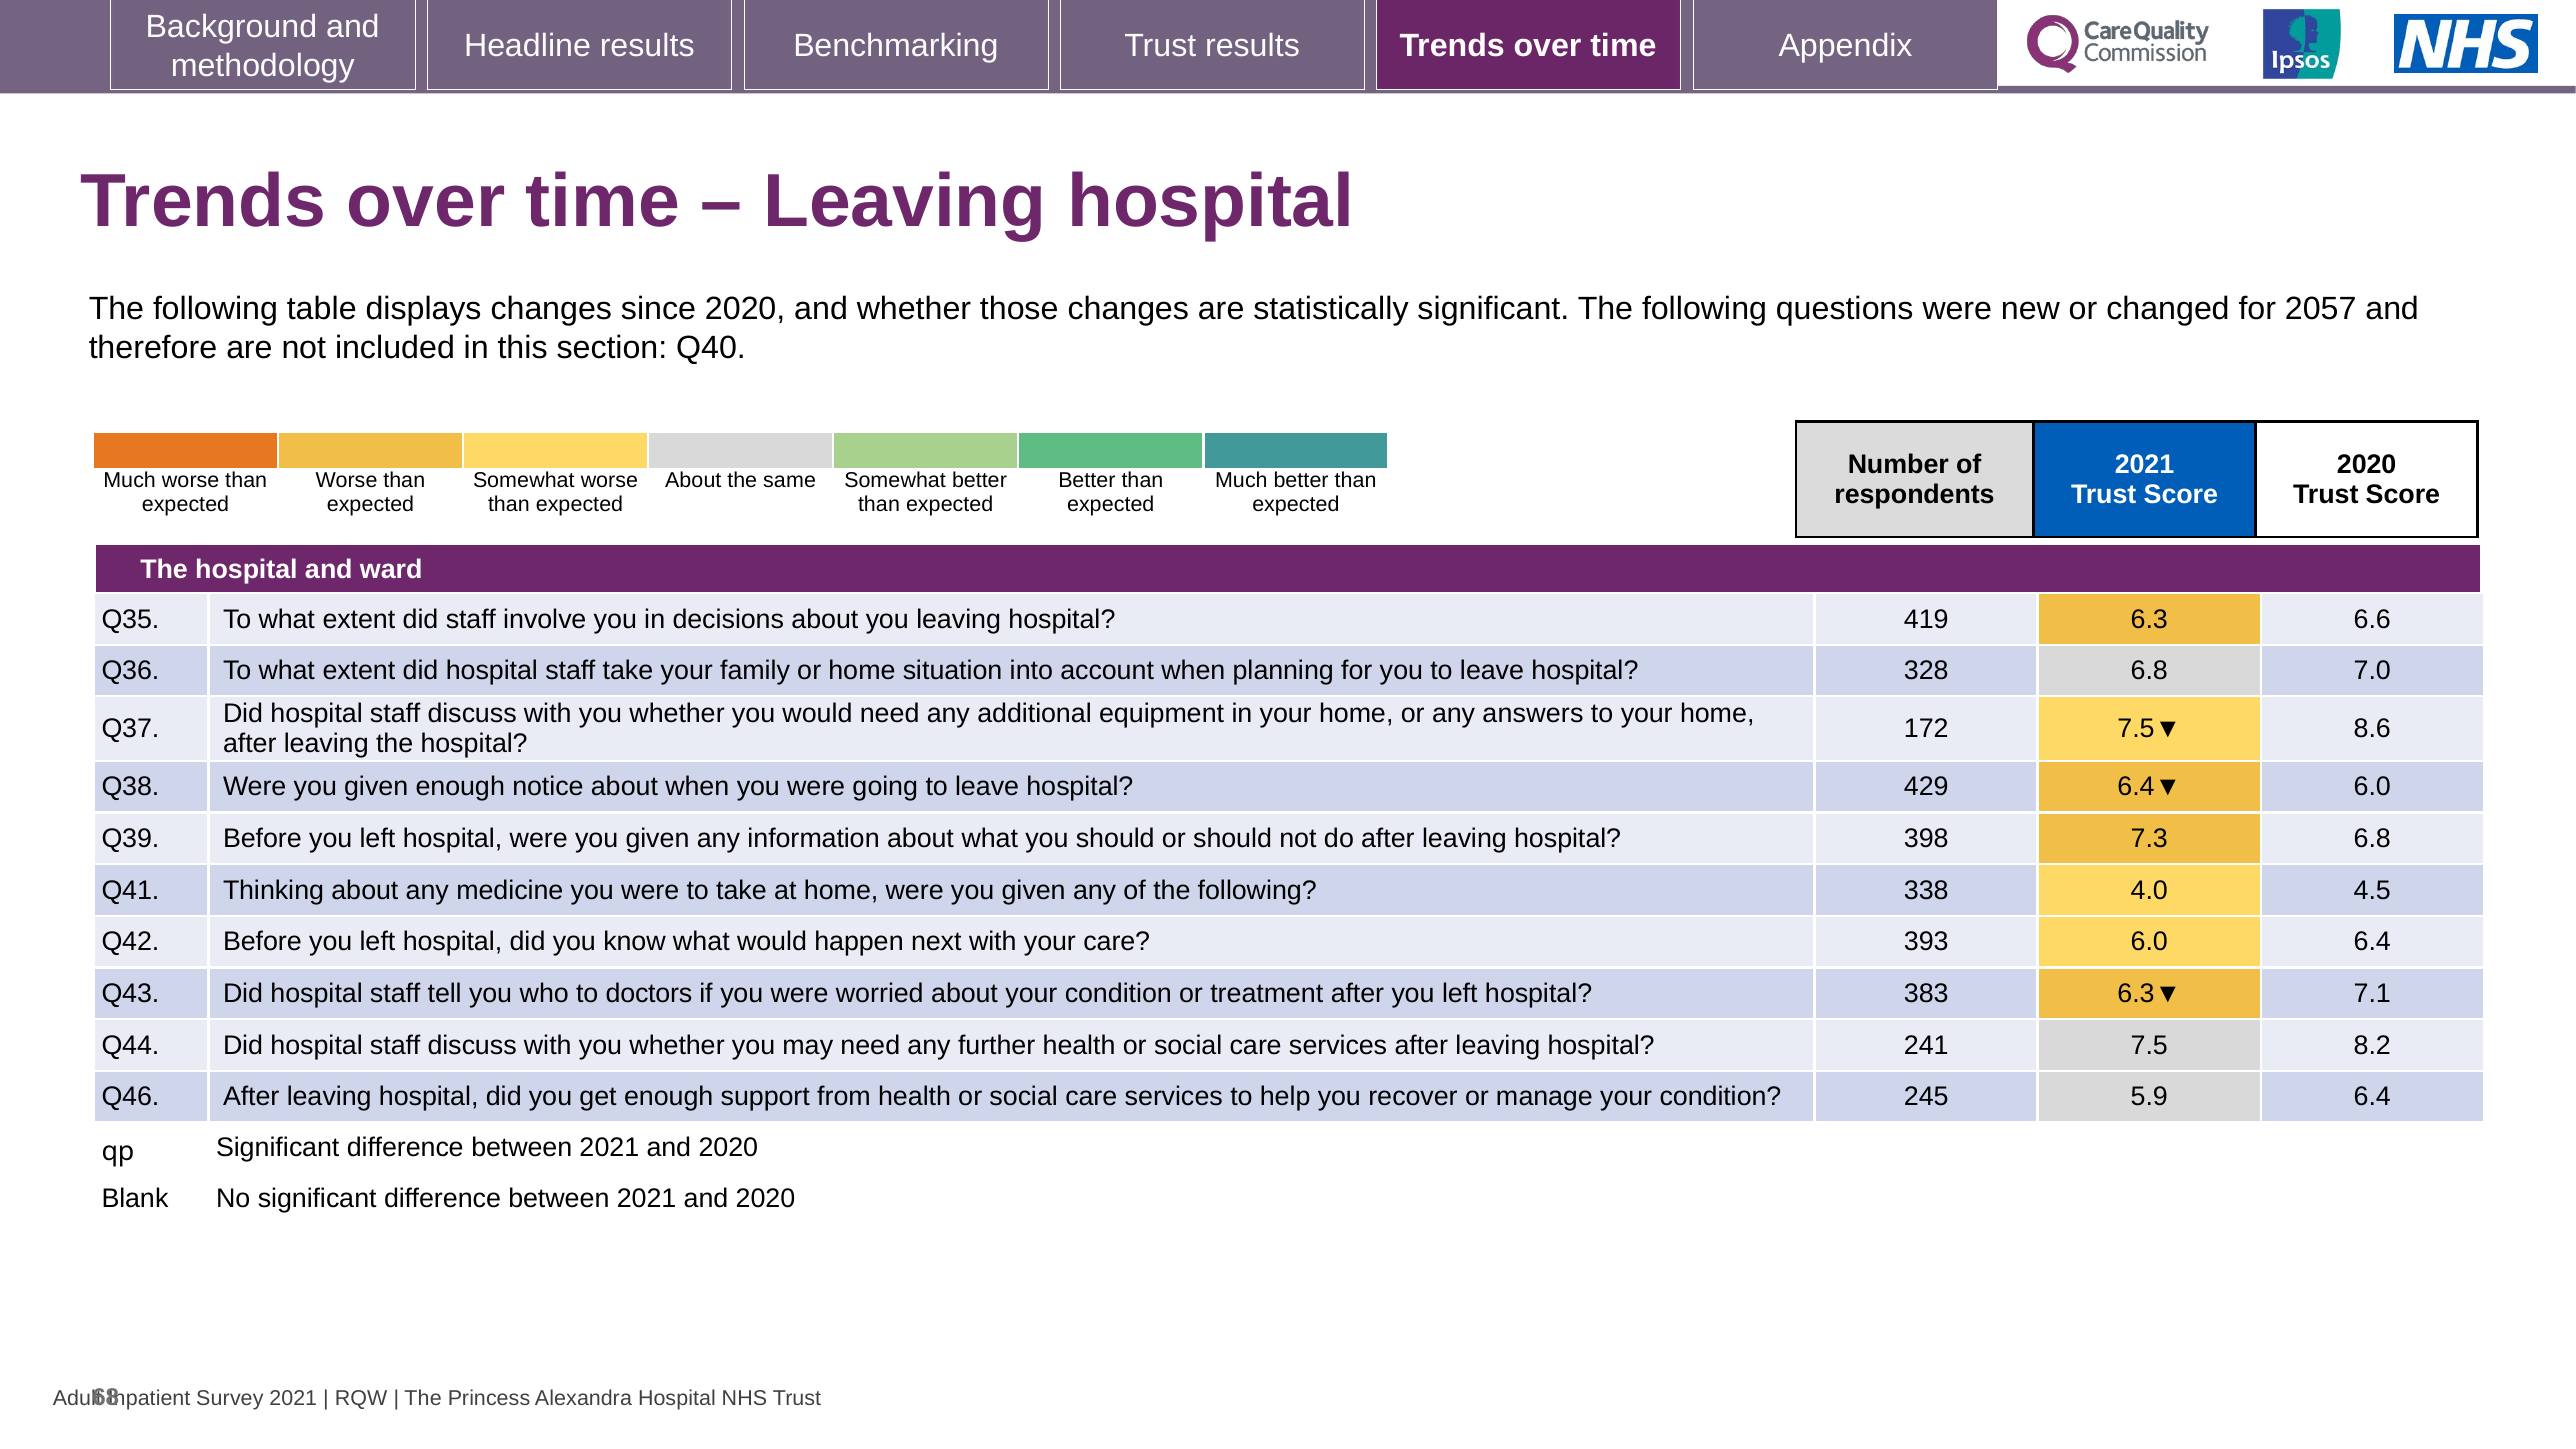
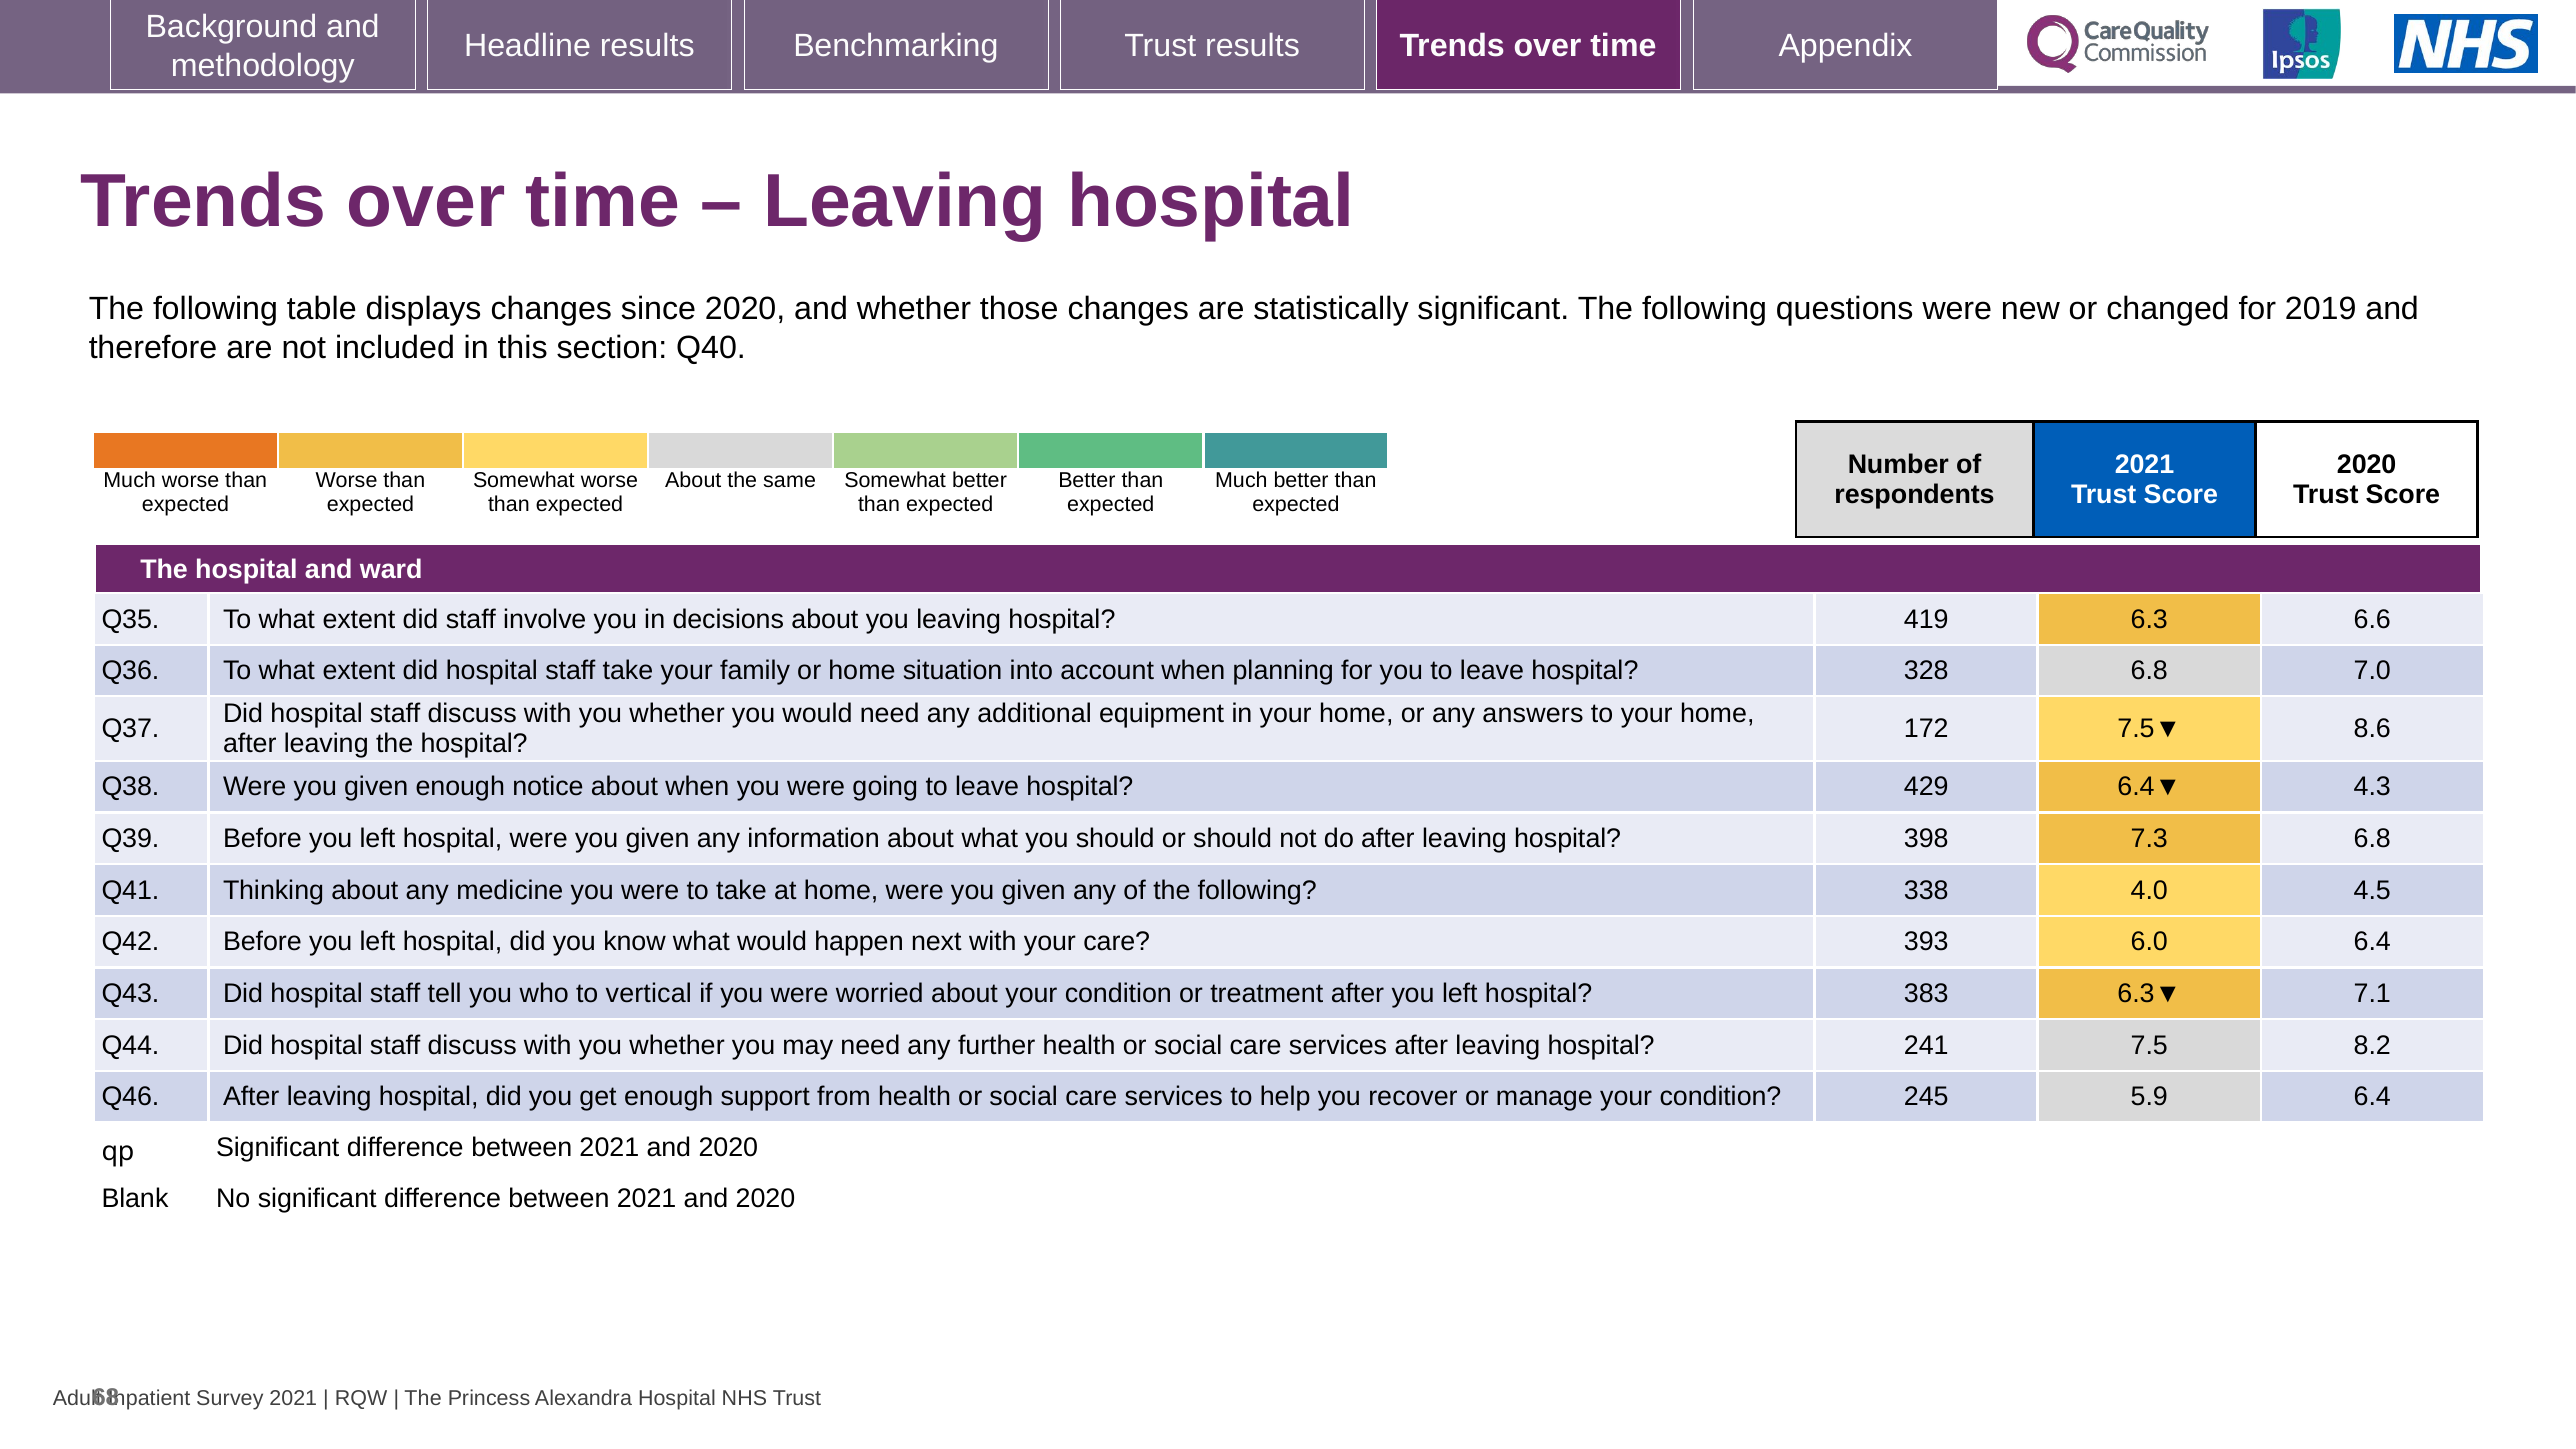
2057: 2057 -> 2019 (2321, 309)
6.4▼ 6.0: 6.0 -> 4.3 (2372, 787)
doctors: doctors -> vertical (649, 994)
